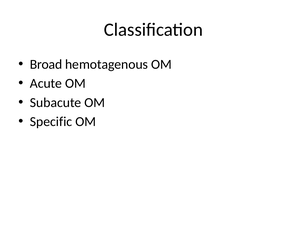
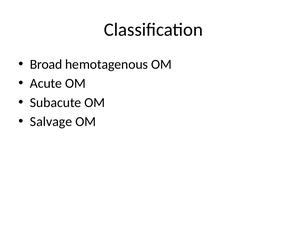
Specific: Specific -> Salvage (51, 122)
